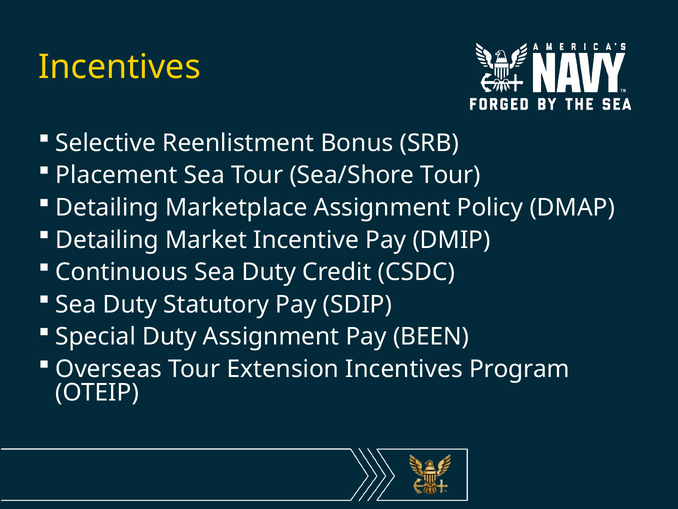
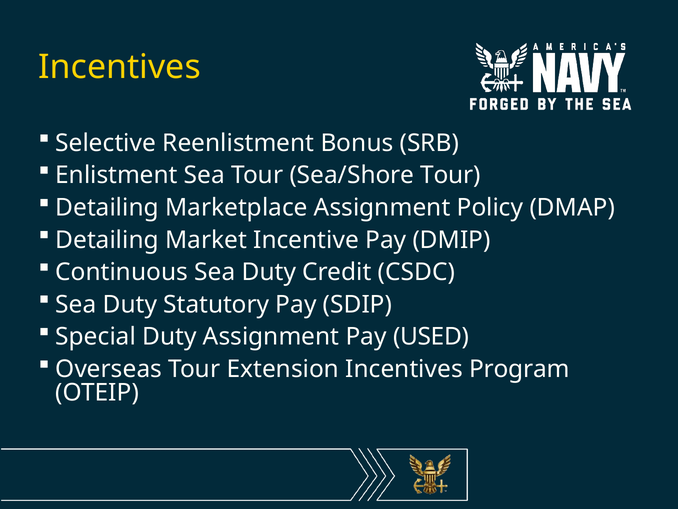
Placement: Placement -> Enlistment (117, 175)
BEEN: BEEN -> USED (431, 336)
